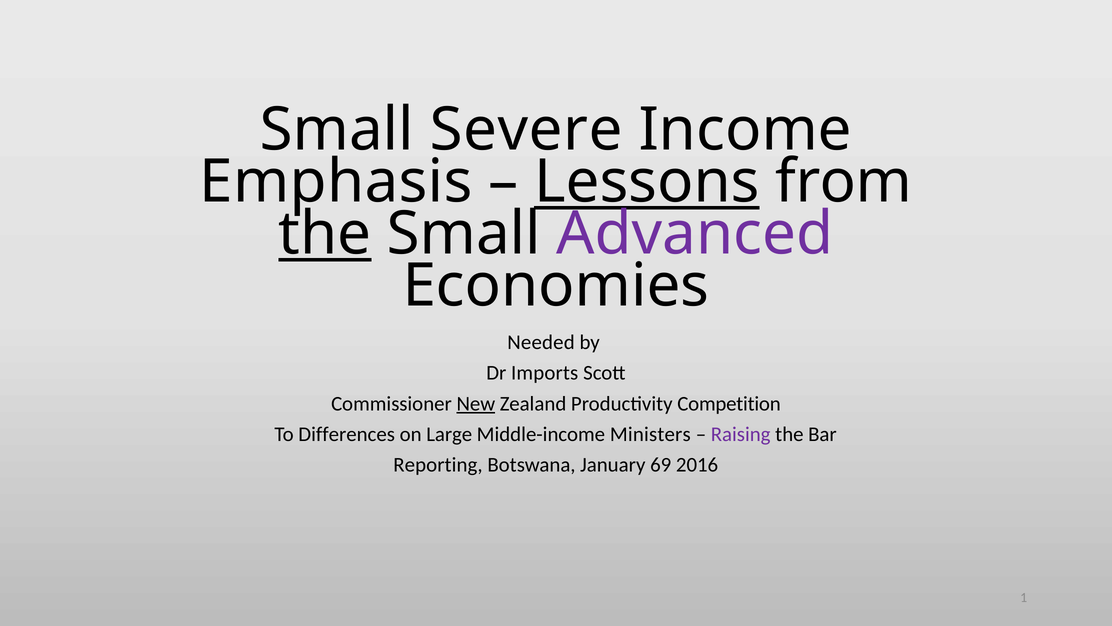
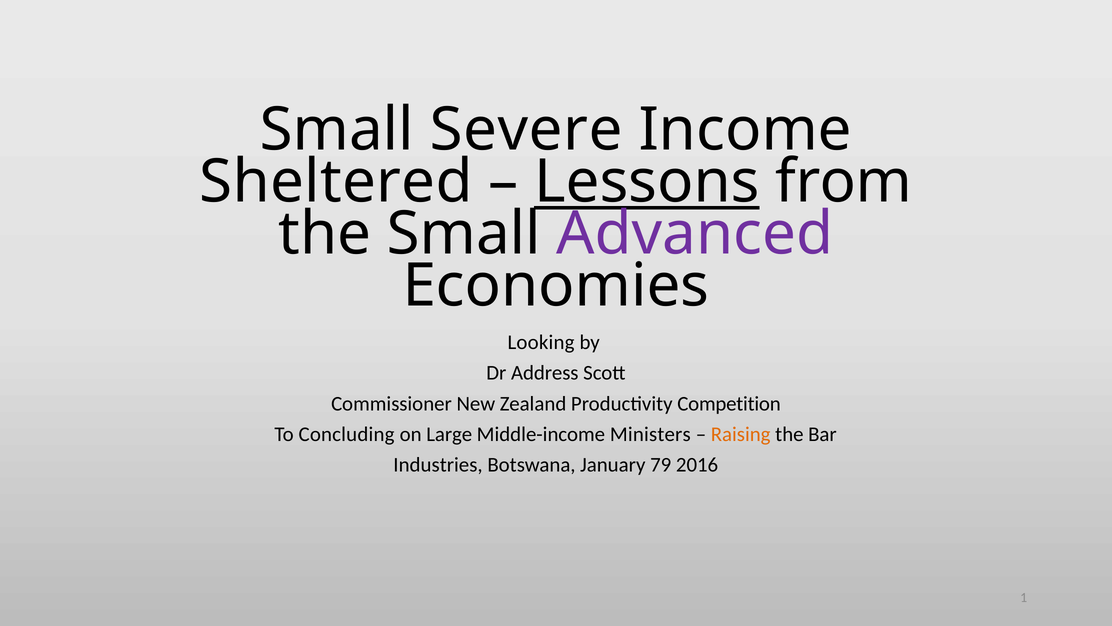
Emphasis: Emphasis -> Sheltered (336, 182)
the underline: present -> none (325, 234)
Needed: Needed -> Looking (541, 342)
Imports: Imports -> Address (545, 373)
New underline: present -> none (476, 403)
Differences: Differences -> Concluding (347, 434)
Raising colour: purple -> orange (741, 434)
Reporting: Reporting -> Industries (438, 465)
69: 69 -> 79 (661, 465)
